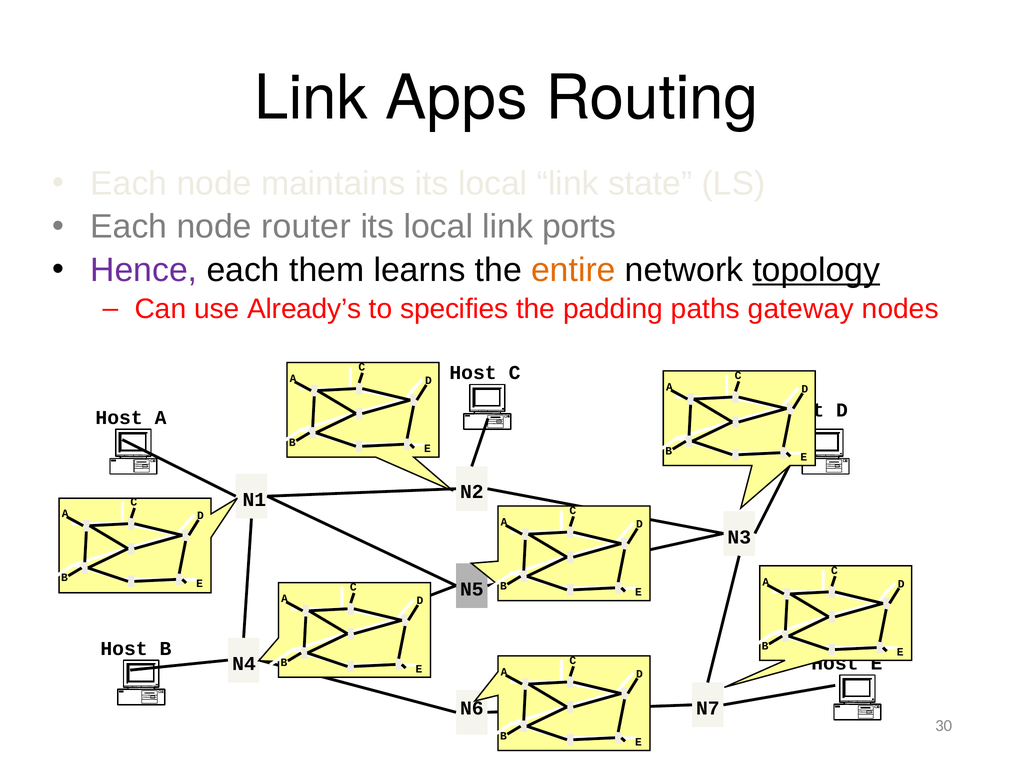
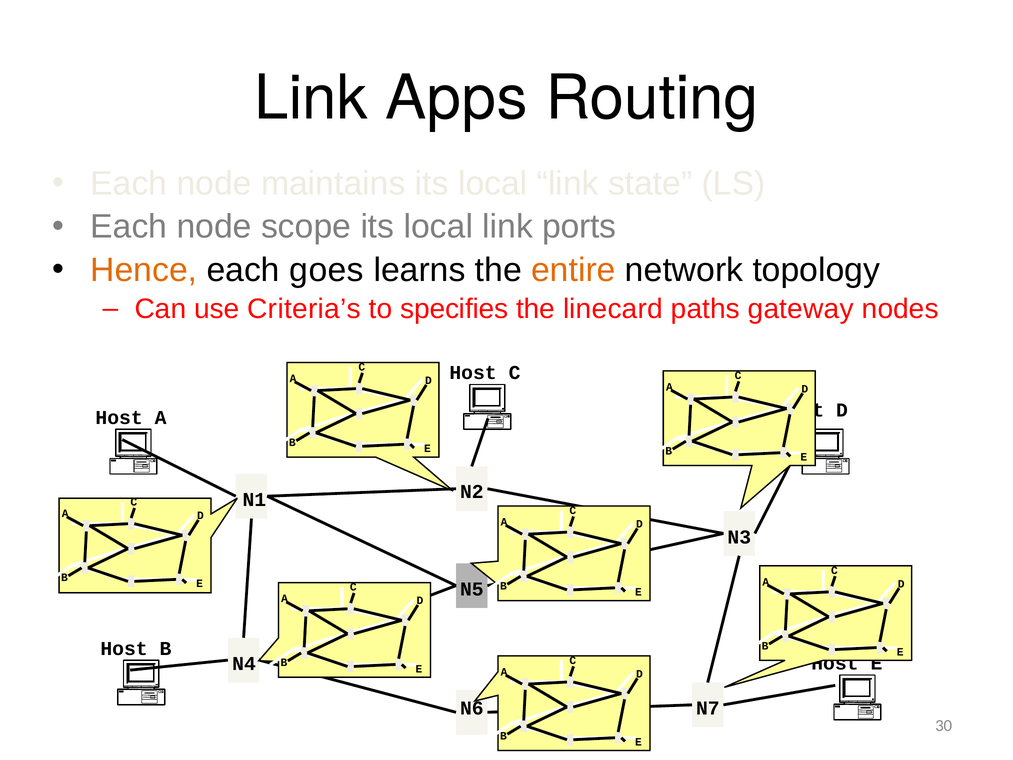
router: router -> scope (306, 227)
Hence colour: purple -> orange (144, 270)
them: them -> goes (327, 270)
topology underline: present -> none (816, 270)
Already’s: Already’s -> Criteria’s (304, 309)
padding: padding -> linecard (613, 309)
